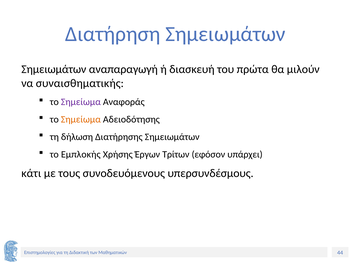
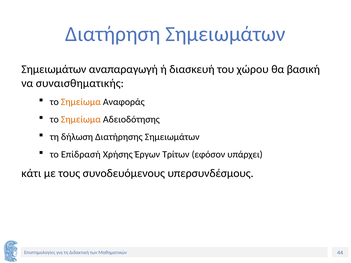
πρώτα: πρώτα -> χώρου (253, 69)
μιλούν: μιλούν -> βασική (303, 69)
Σημείωμα colour: purple -> orange (81, 102)
Εμπλοκής: Εμπλοκής -> Επίδρασή (81, 155)
